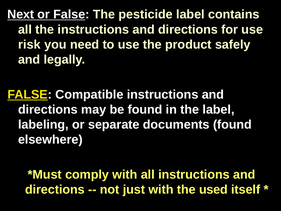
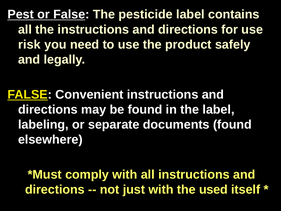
Next: Next -> Pest (21, 14)
Compatible: Compatible -> Convenient (89, 94)
